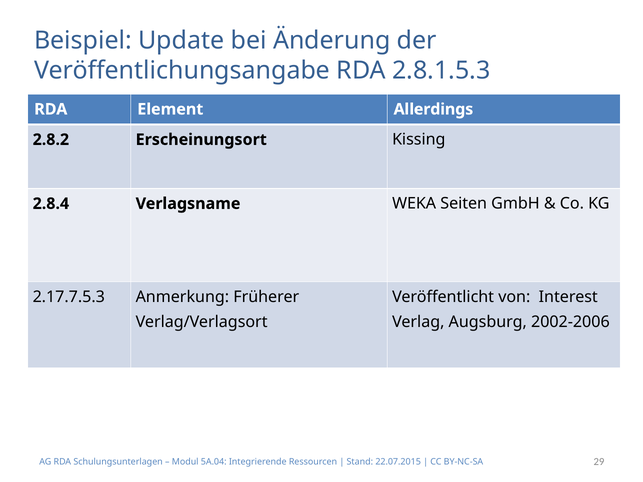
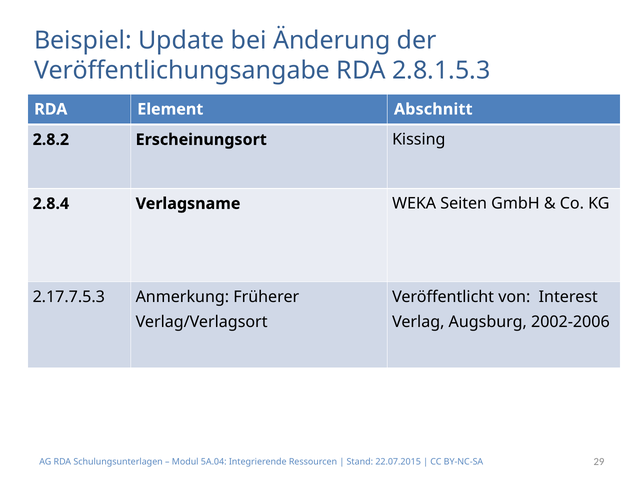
Allerdings: Allerdings -> Abschnitt (433, 109)
